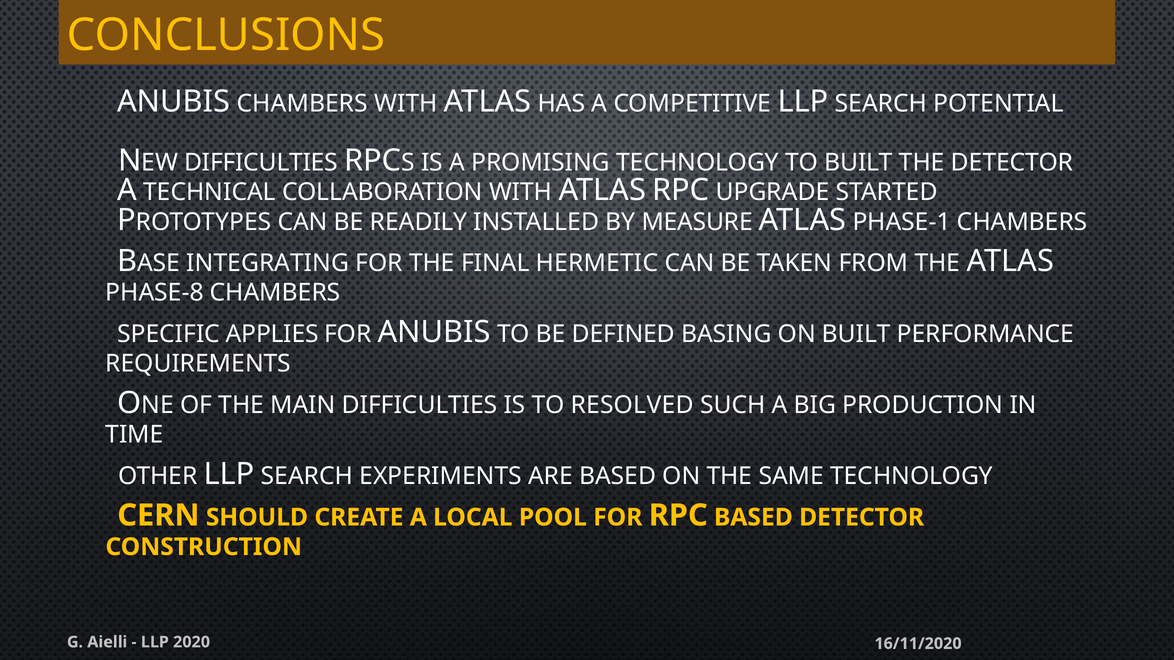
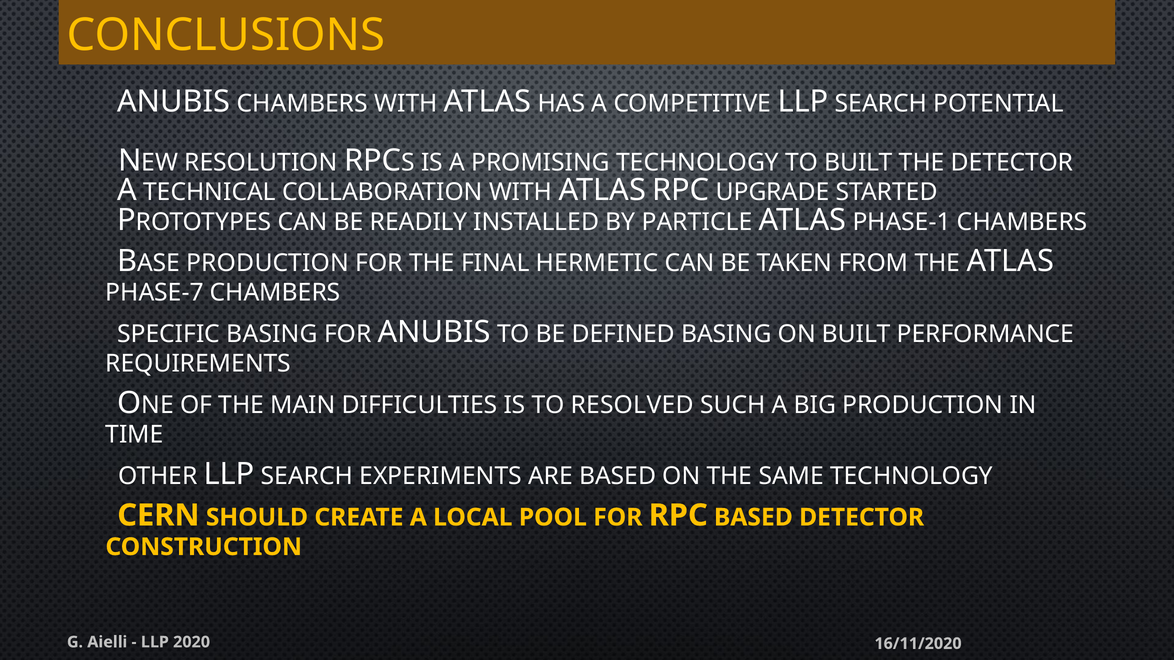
DIFFICULTIES: DIFFICULTIES -> RESOLUTION (261, 163)
MEASURE: MEASURE -> PARTICLE (697, 222)
INTEGRATING: INTEGRATING -> PRODUCTION (268, 263)
PHASE-8: PHASE-8 -> PHASE-7 (155, 293)
SPECIFIC APPLIES: APPLIES -> BASING (272, 334)
